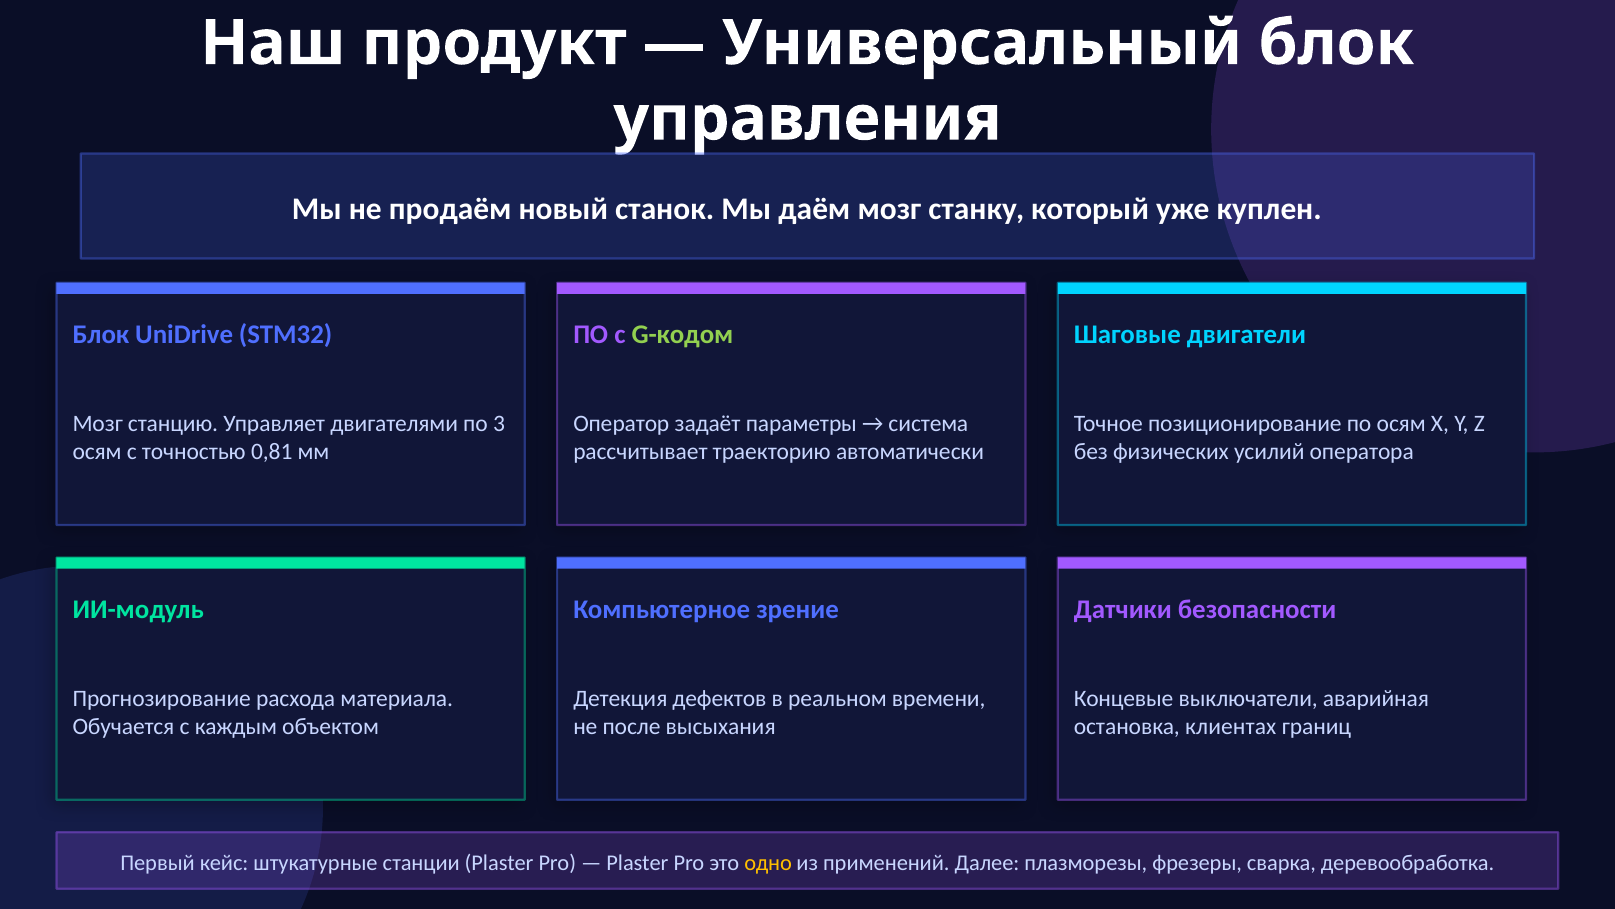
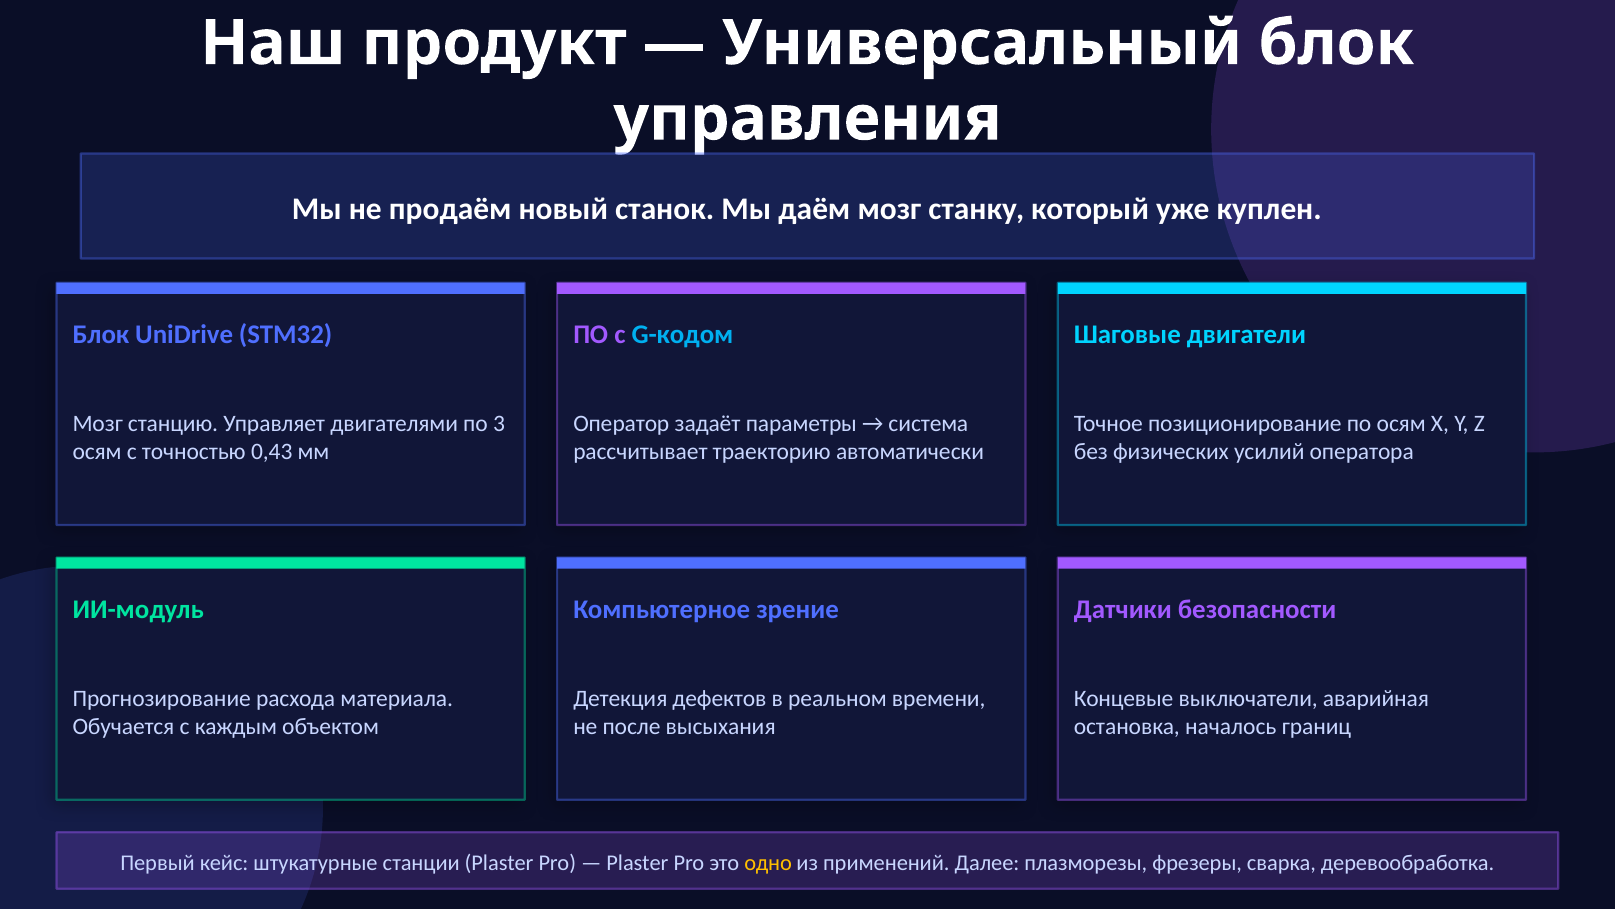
G-кодом colour: light green -> light blue (682, 335)
0,81: 0,81 -> 0,43 (272, 452)
клиентах: клиентах -> началось (1231, 726)
